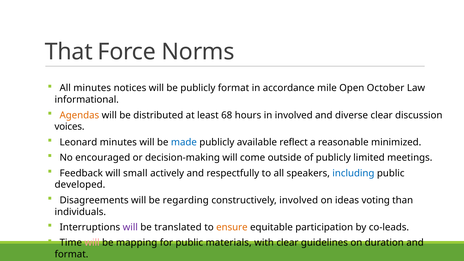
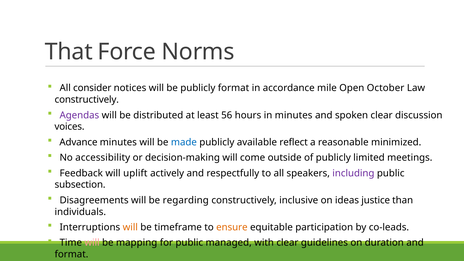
All minutes: minutes -> consider (92, 88)
informational: informational -> constructively (87, 100)
Agendas colour: orange -> purple (79, 115)
68: 68 -> 56 (227, 115)
in involved: involved -> minutes (294, 115)
diverse: diverse -> spoken (352, 115)
Leonard: Leonard -> Advance (78, 142)
encouraged: encouraged -> accessibility (103, 158)
small: small -> uplift (135, 173)
including colour: blue -> purple (353, 173)
developed: developed -> subsection (80, 185)
constructively involved: involved -> inclusive (299, 200)
voting: voting -> justice (376, 200)
will colour: purple -> orange (130, 227)
translated: translated -> timeframe (178, 227)
materials: materials -> managed (229, 243)
